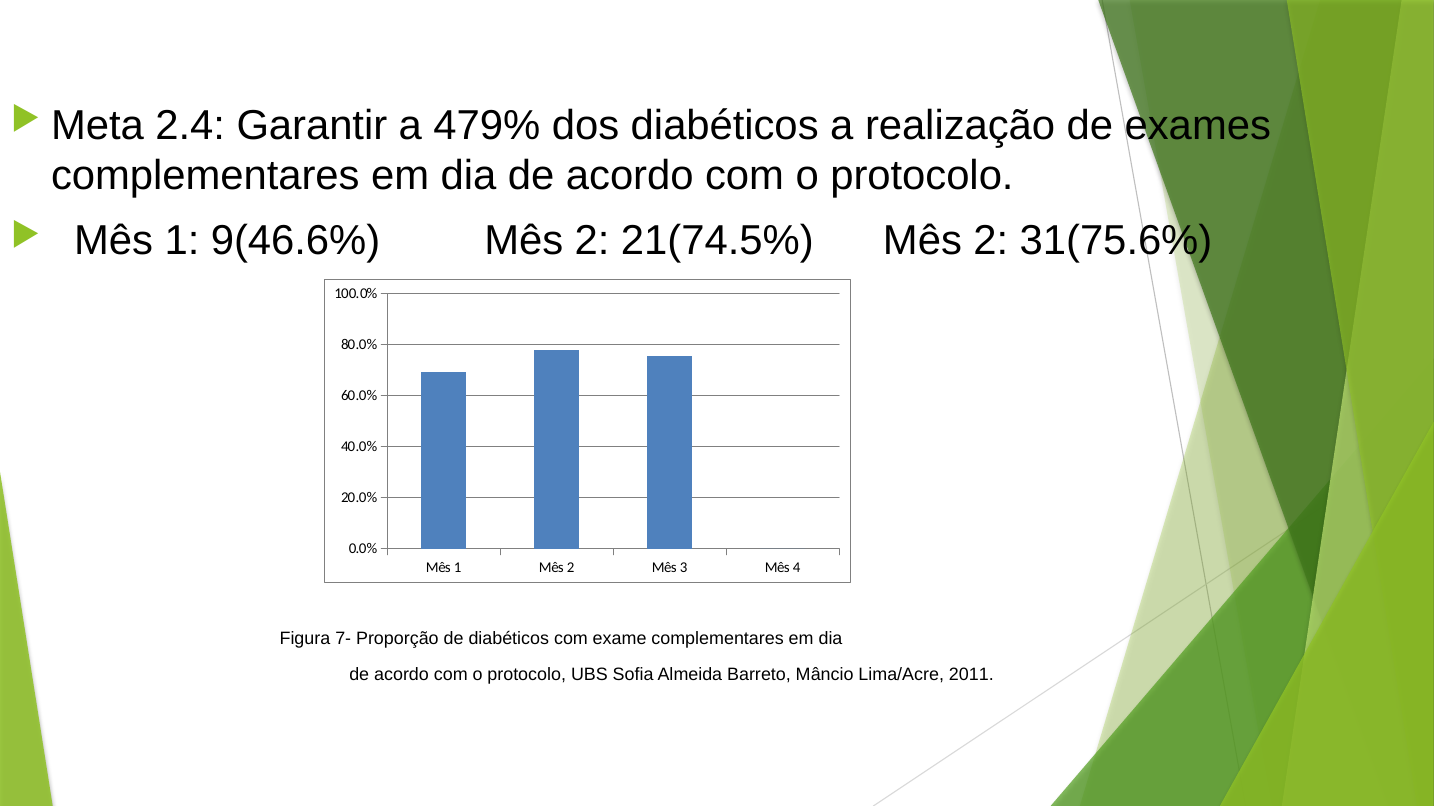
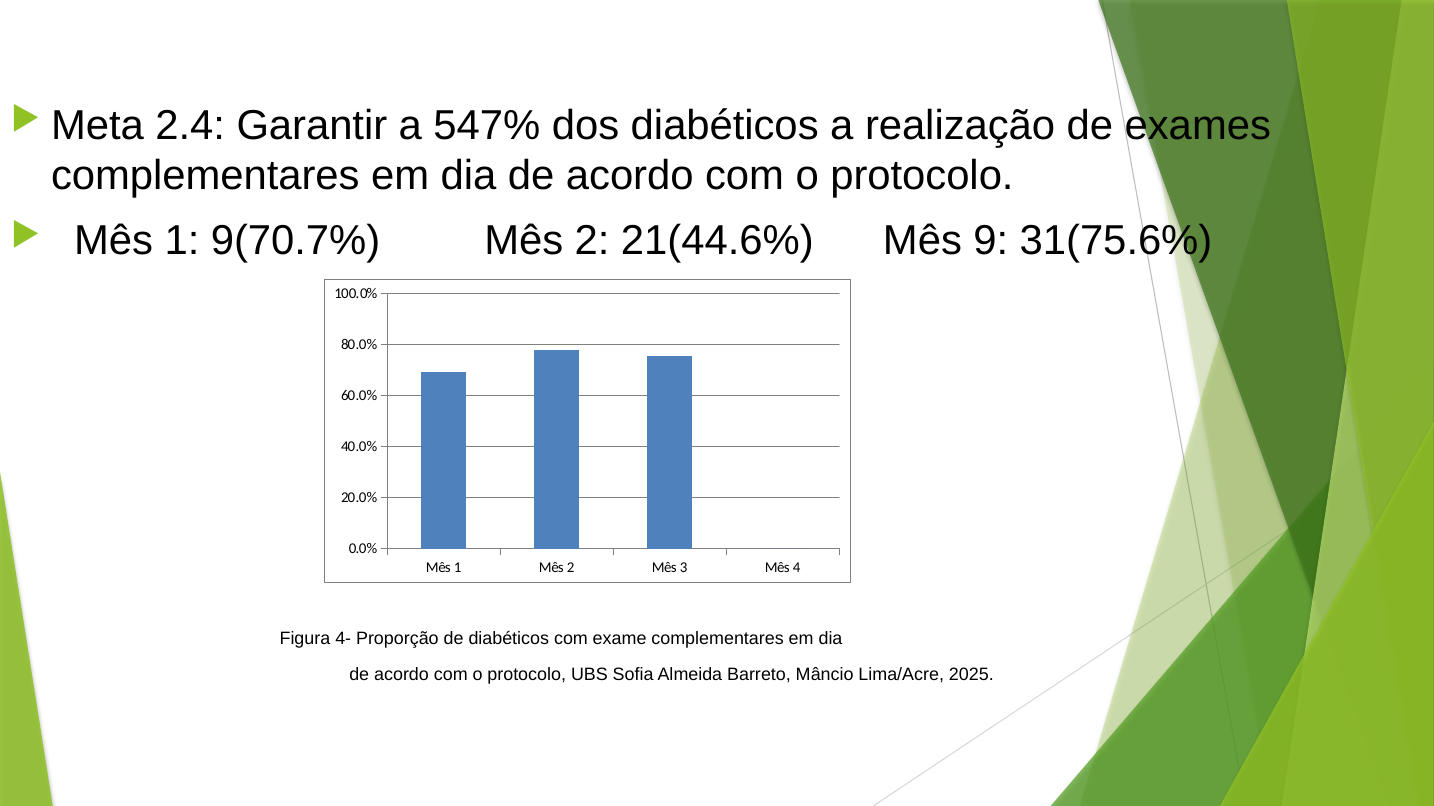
479%: 479% -> 547% (487, 126)
9(46.6%: 9(46.6% -> 9(70.7% (296, 241)
21(74.5%: 21(74.5% -> 21(44.6% (717, 241)
2: 2 -> 9 (991, 241)
7-: 7- -> 4- (343, 639)
2011: 2011 -> 2025 (971, 675)
